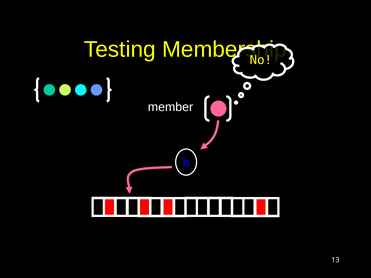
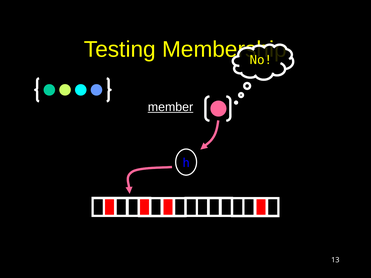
member underline: none -> present (171, 107)
